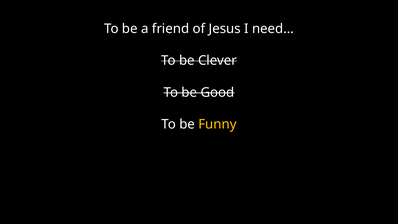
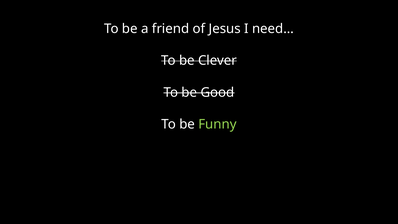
Funny colour: yellow -> light green (217, 124)
